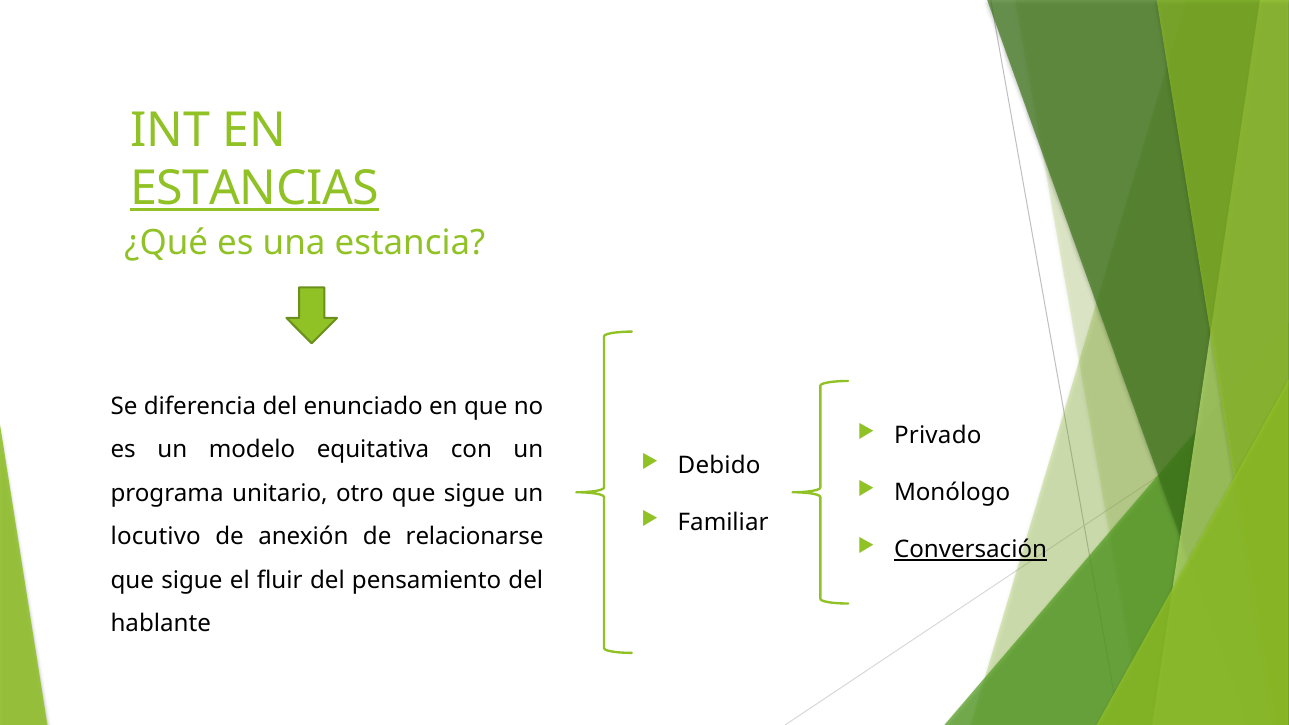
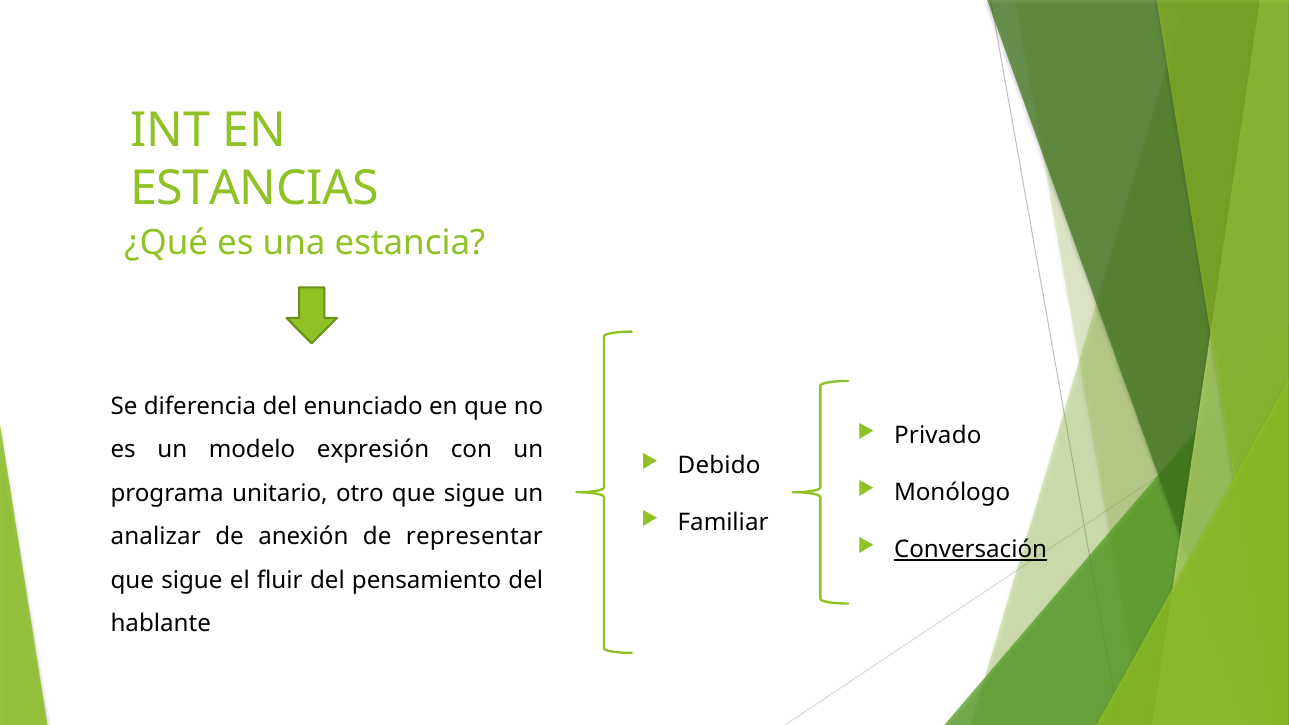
ESTANCIAS underline: present -> none (255, 189)
equitativa: equitativa -> expresión (373, 450)
locutivo: locutivo -> analizar (156, 537)
relacionarse: relacionarse -> representar (474, 537)
